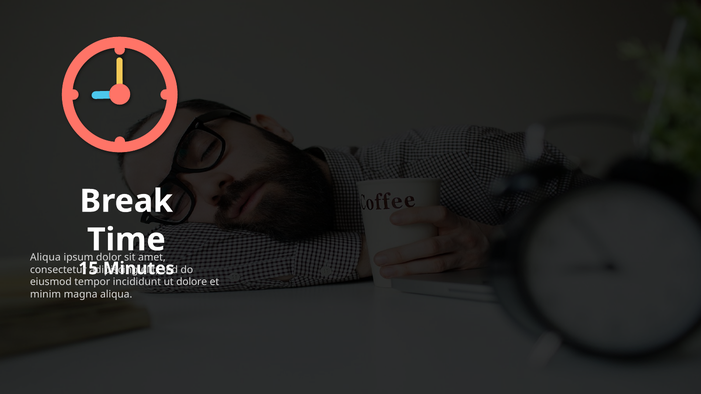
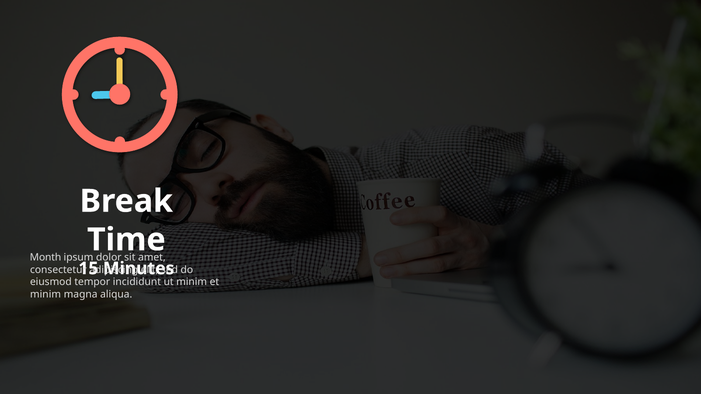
Aliqua: Aliqua -> Month (46, 258)
dolore: dolore -> minim (192, 282)
